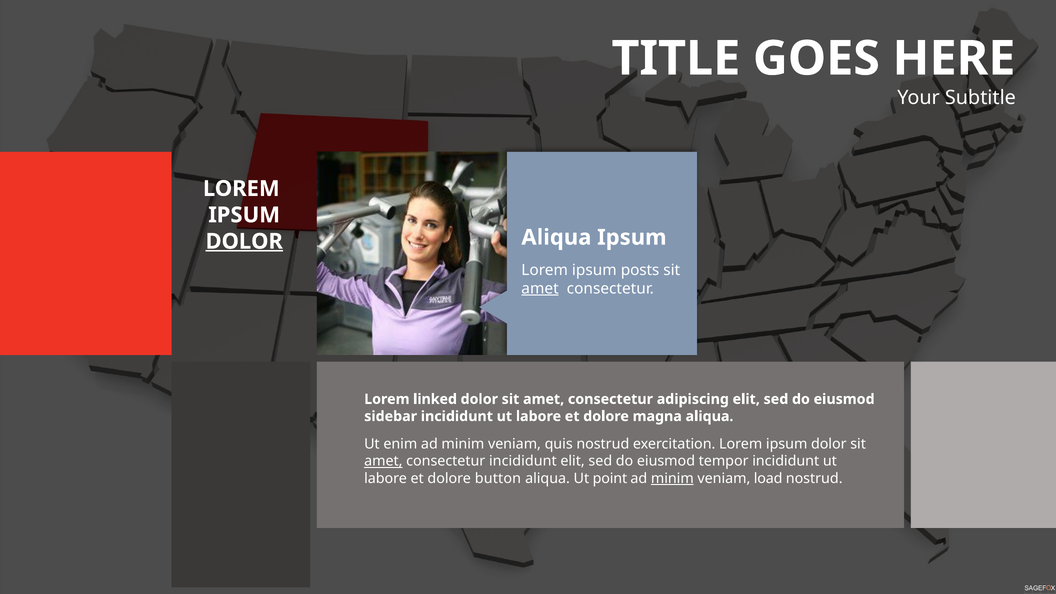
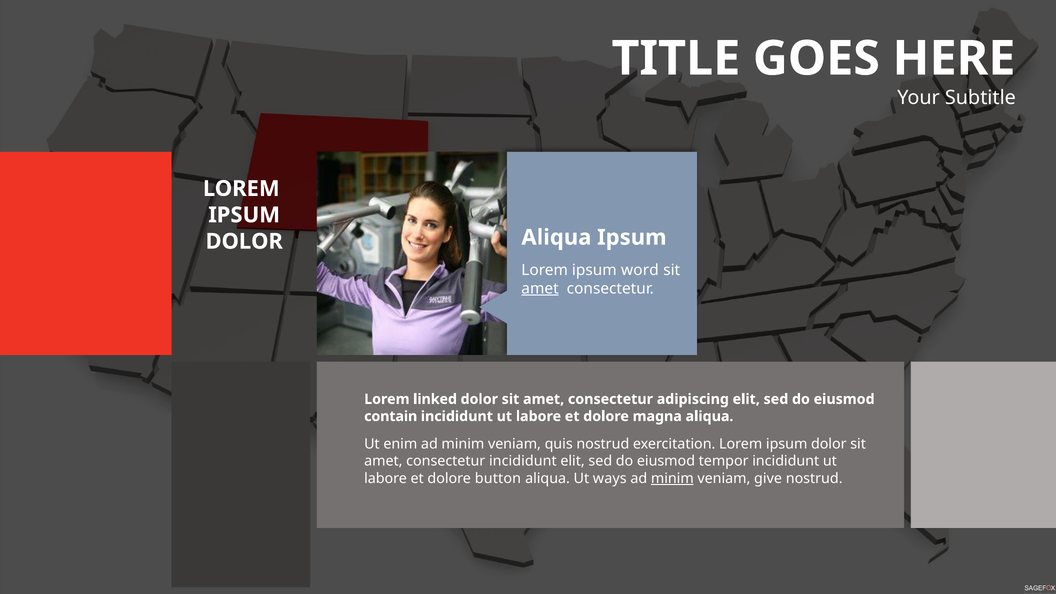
DOLOR underline: present -> none (244, 241)
posts: posts -> word (640, 270)
sidebar: sidebar -> contain (391, 416)
amet underline: present -> none (383, 461)
point: point -> ways (610, 478)
load: load -> give (768, 478)
